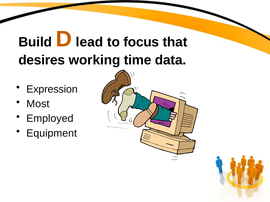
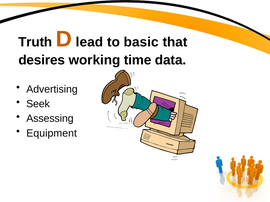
Build: Build -> Truth (35, 42)
focus: focus -> basic (141, 42)
Expression: Expression -> Advertising (52, 89)
Most: Most -> Seek (38, 104)
Employed: Employed -> Assessing (50, 119)
